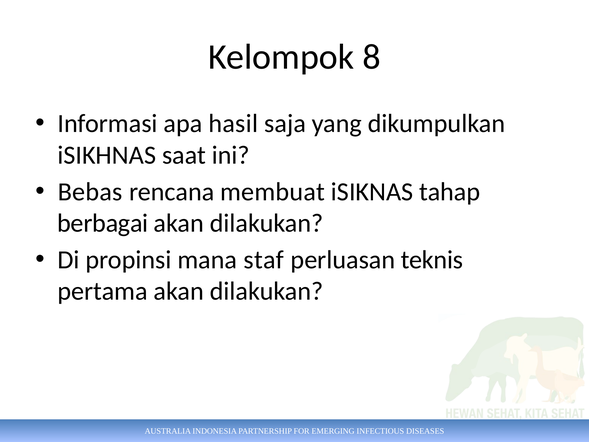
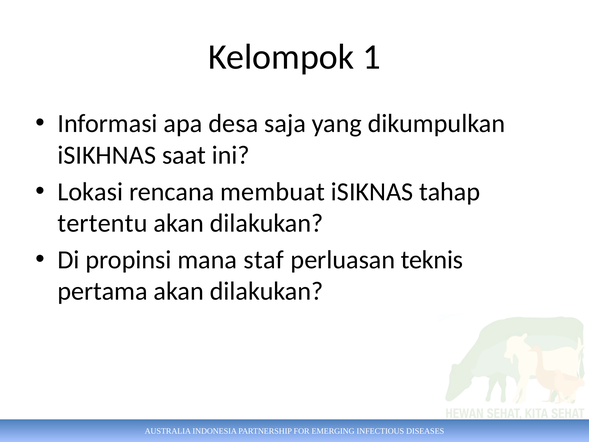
8: 8 -> 1 (371, 57)
hasil: hasil -> desa (233, 124)
Bebas: Bebas -> Lokasi (90, 192)
berbagai: berbagai -> tertentu (102, 223)
